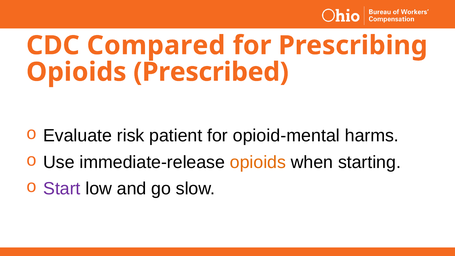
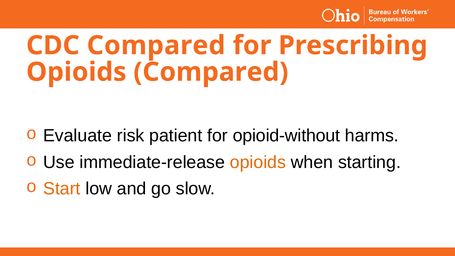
Opioids Prescribed: Prescribed -> Compared (211, 72)
opioid-mental: opioid-mental -> opioid-without (286, 136)
Start colour: purple -> orange (62, 189)
